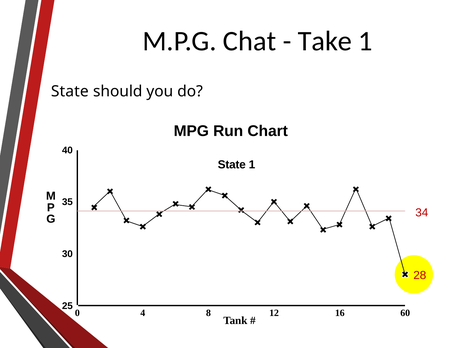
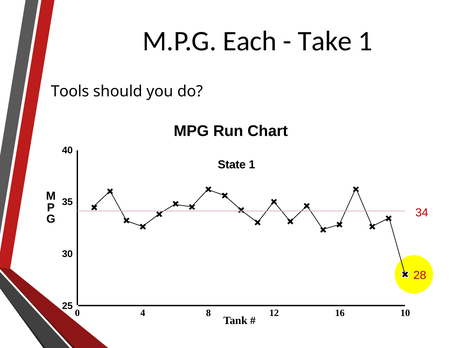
Chat: Chat -> Each (250, 41)
State: State -> Tools (70, 91)
60: 60 -> 10 (405, 313)
